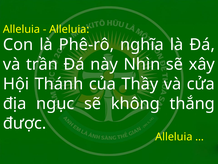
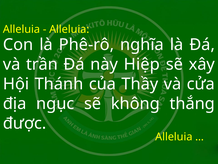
Nhìn: Nhìn -> Hiệp (142, 64)
